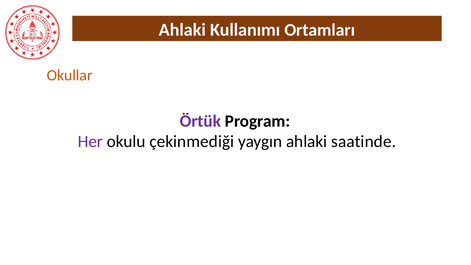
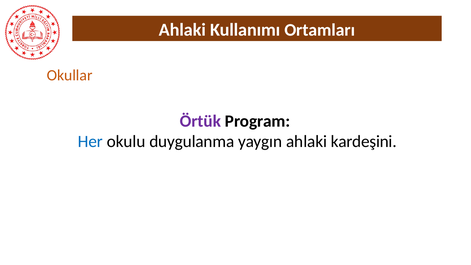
Her colour: purple -> blue (90, 142)
çekinmediği: çekinmediği -> duygulanma (192, 142)
saatinde: saatinde -> kardeşini (364, 142)
